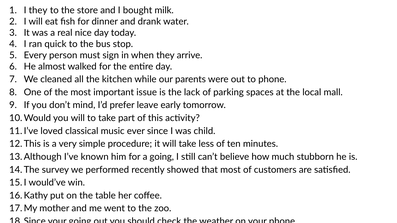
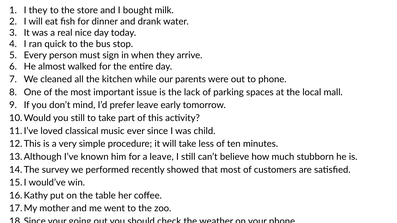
you will: will -> still (78, 118)
a going: going -> leave (162, 157)
